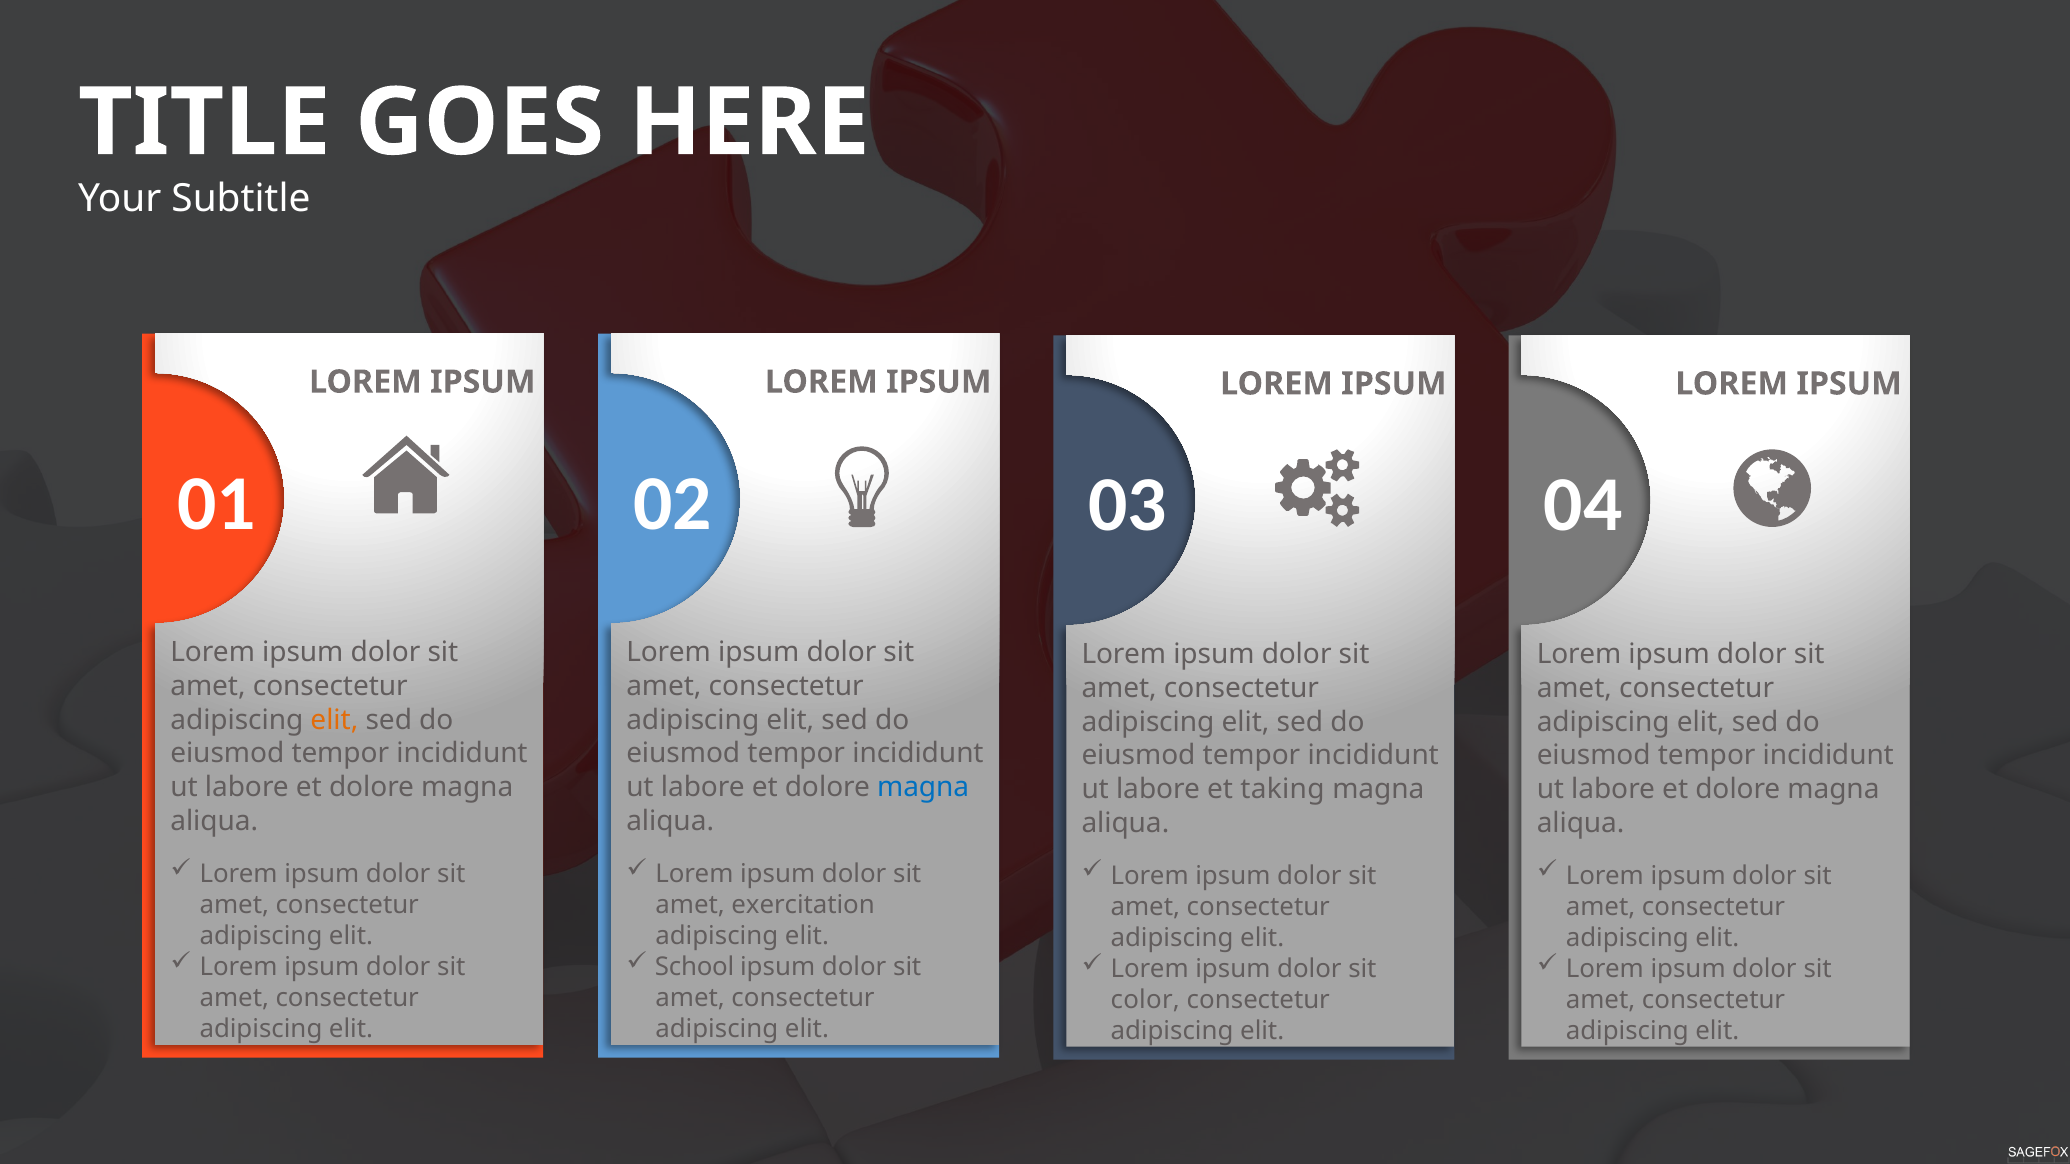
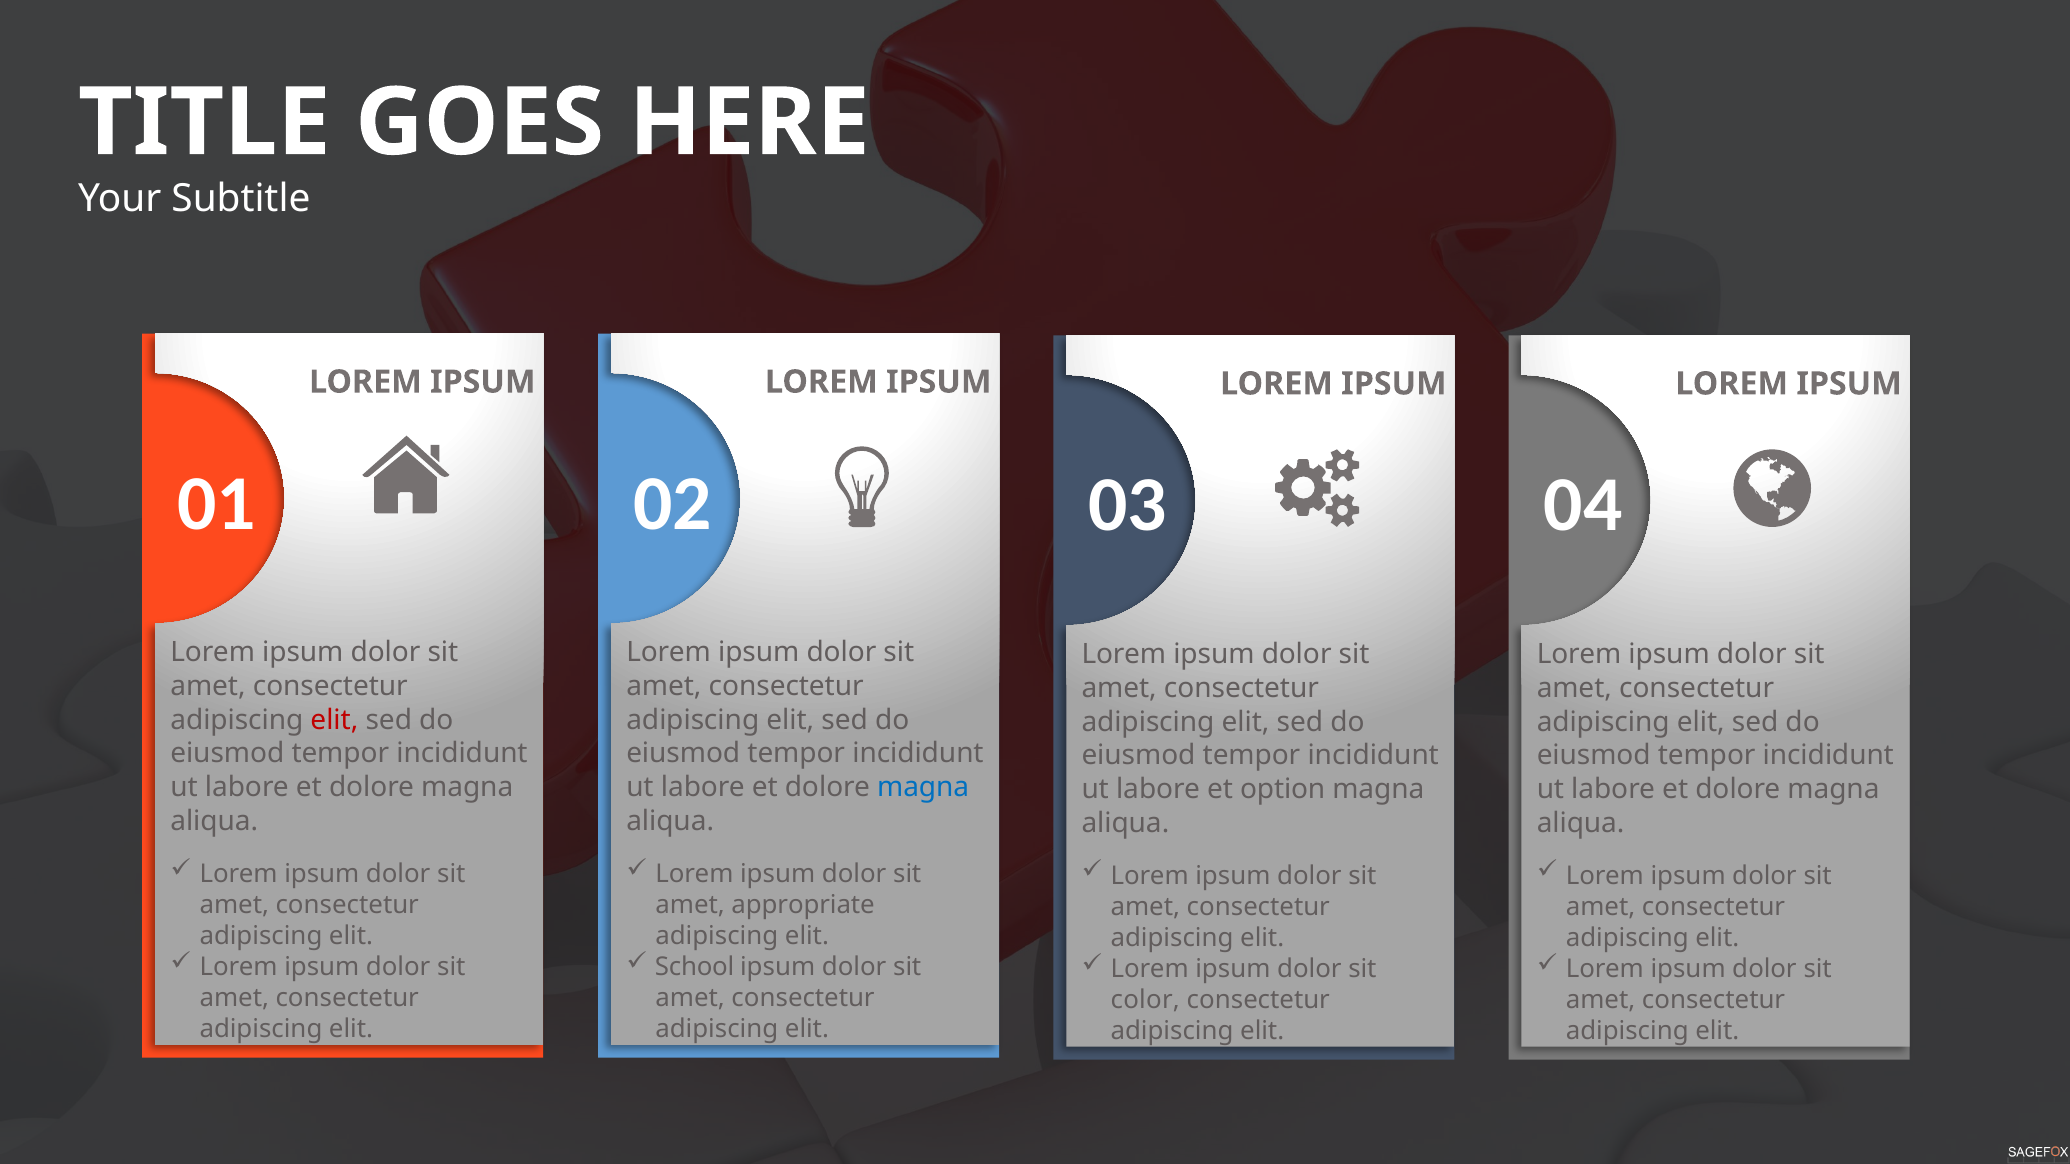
elit colour: orange -> red (334, 720)
taking: taking -> option (1283, 789)
exercitation: exercitation -> appropriate (803, 905)
